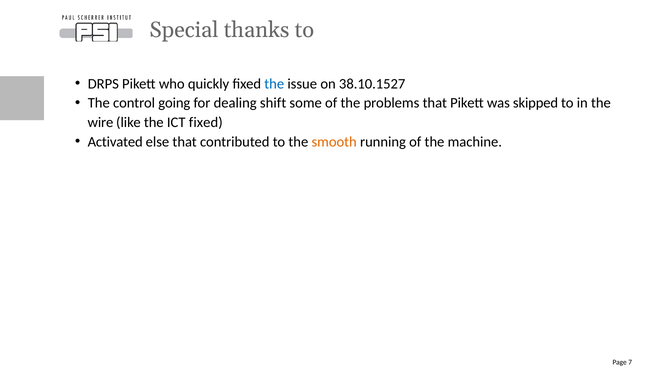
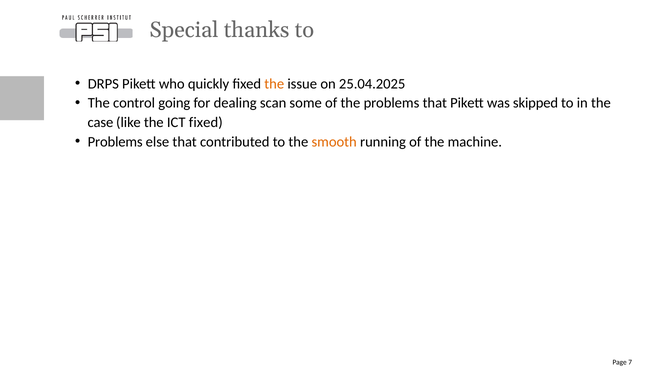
the colour: blue -> orange (274, 84)
38.10.1527: 38.10.1527 -> 25.04.2025 (372, 84)
shift: shift -> scan (273, 103)
wire: wire -> case (100, 122)
Activated: Activated -> Problems (115, 142)
